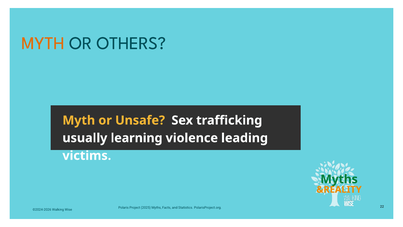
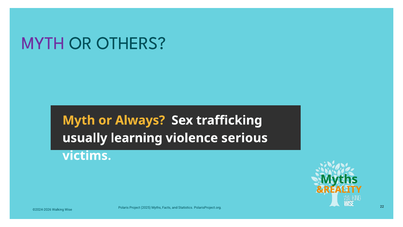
MYTH colour: orange -> purple (43, 43)
Unsafe: Unsafe -> Always (140, 120)
leading: leading -> serious (245, 138)
